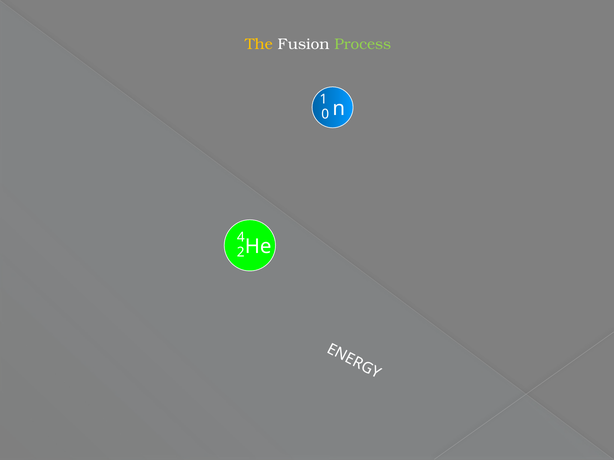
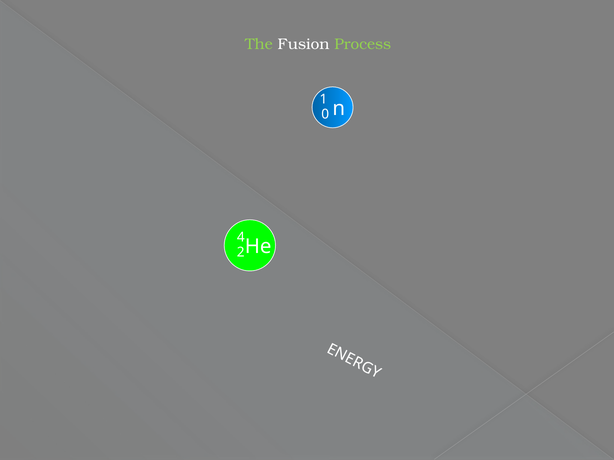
The colour: yellow -> light green (259, 44)
